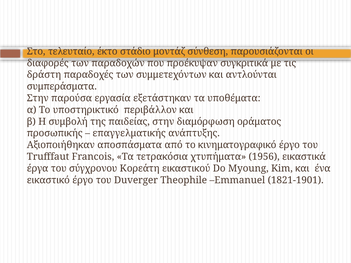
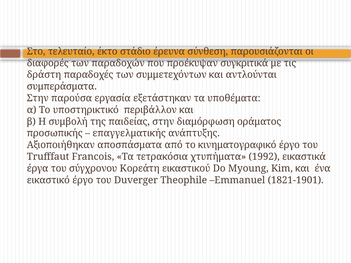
μοντάζ: μοντάζ -> έρευνα (169, 51)
1956: 1956 -> 1992 (264, 157)
